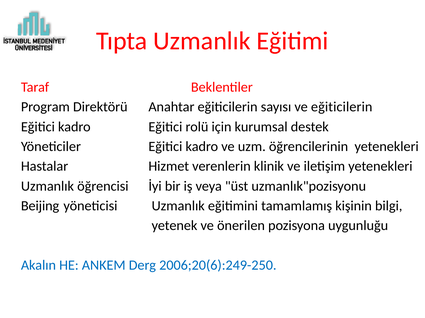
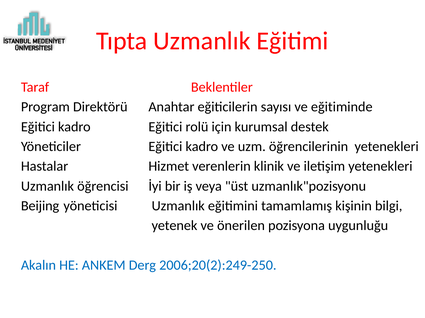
ve eğiticilerin: eğiticilerin -> eğitiminde (342, 107)
2006;20(6):249-250: 2006;20(6):249-250 -> 2006;20(2):249-250 (218, 266)
